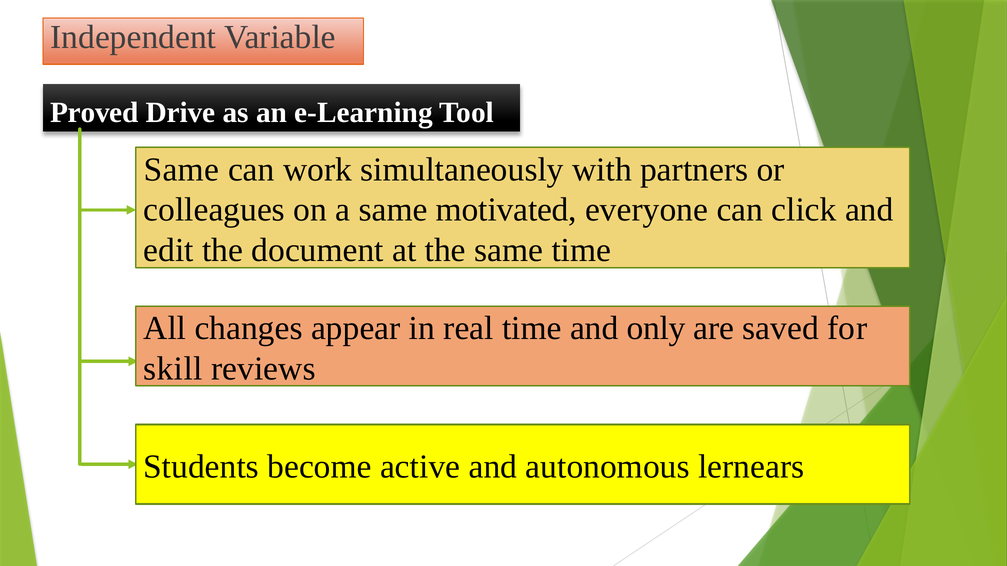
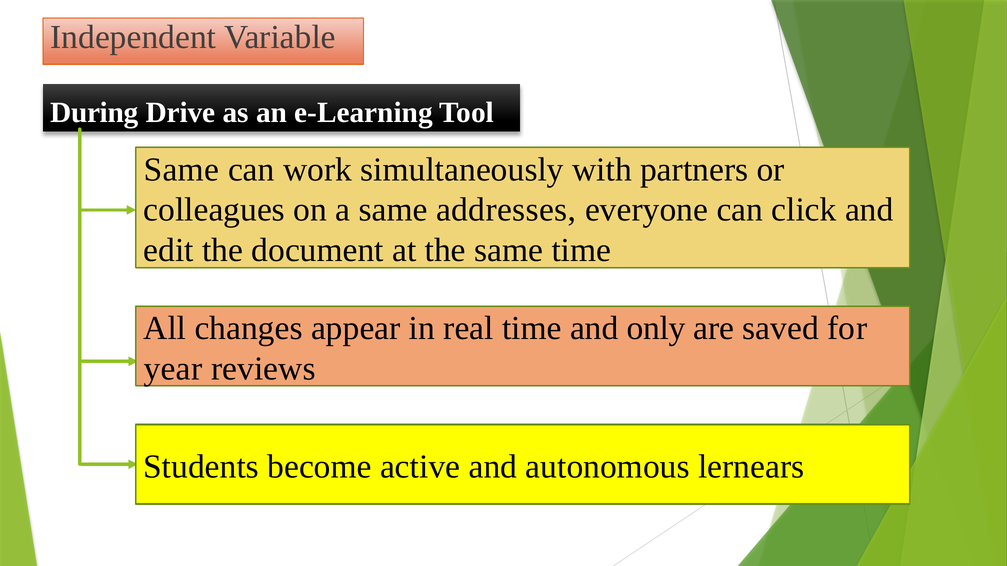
Proved: Proved -> During (94, 112)
motivated: motivated -> addresses (506, 210)
skill: skill -> year (173, 369)
